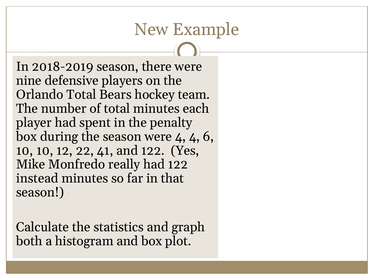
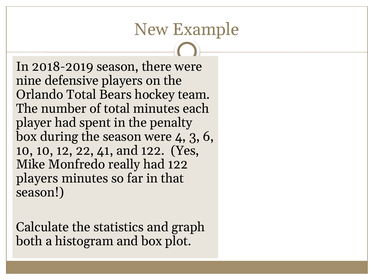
4 4: 4 -> 3 (194, 137)
instead: instead -> players (37, 179)
